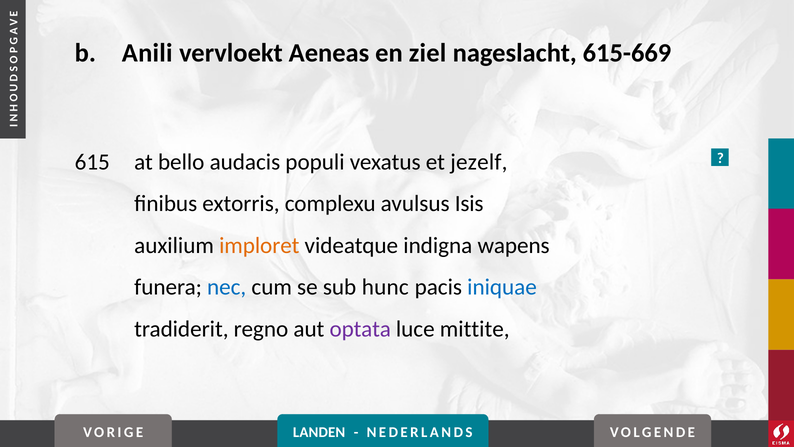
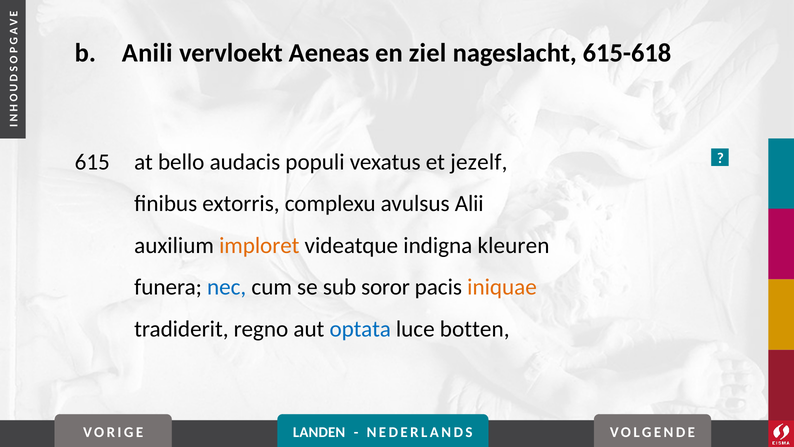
615-669: 615-669 -> 615-618 (627, 53)
Isis: Isis -> Alii (469, 204)
wapens: wapens -> kleuren (513, 245)
hunc: hunc -> soror (386, 287)
iniquae colour: blue -> orange (502, 287)
optata colour: purple -> blue (360, 329)
mittite: mittite -> botten (475, 329)
